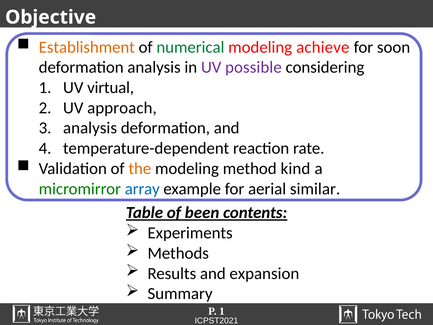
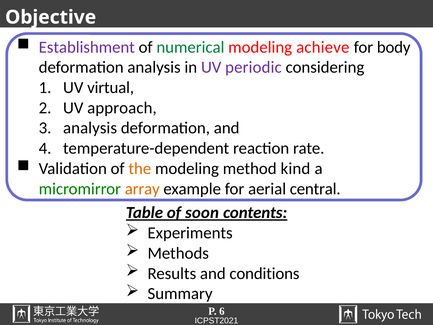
Establishment colour: orange -> purple (87, 47)
soon: soon -> body (394, 47)
possible: possible -> periodic (253, 67)
array colour: blue -> orange (142, 189)
similar: similar -> central (315, 189)
been: been -> soon (202, 213)
expansion: expansion -> conditions (264, 273)
P 1: 1 -> 6 (222, 311)
